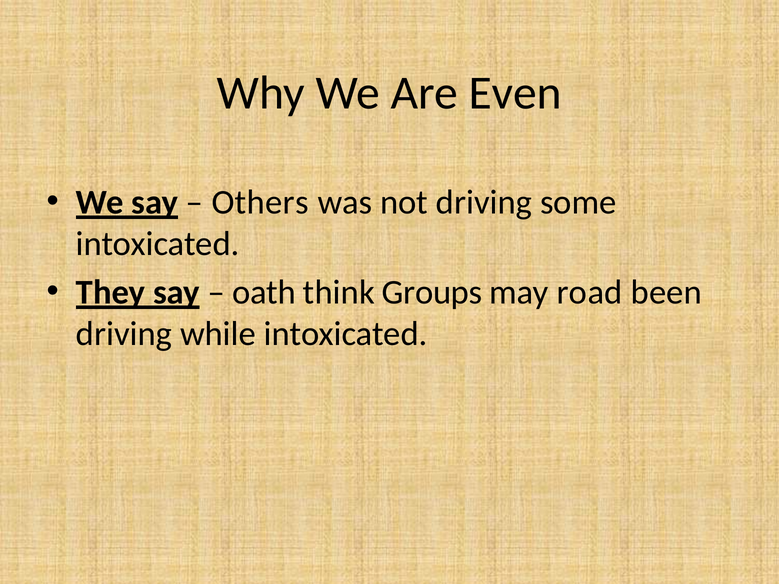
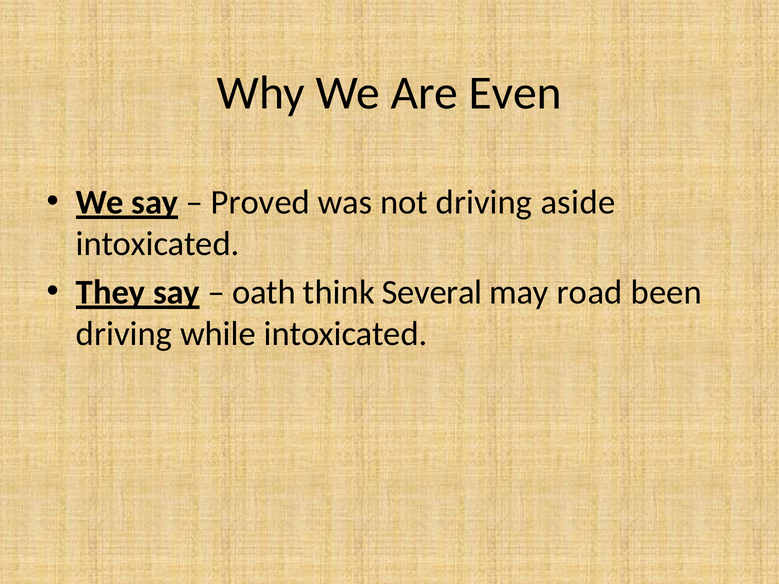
Others: Others -> Proved (260, 202)
some: some -> aside (578, 202)
Groups: Groups -> Several (432, 292)
